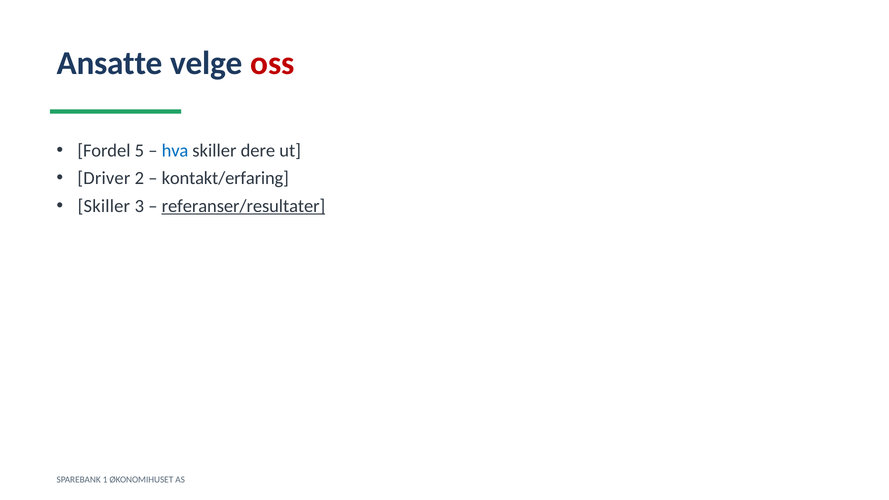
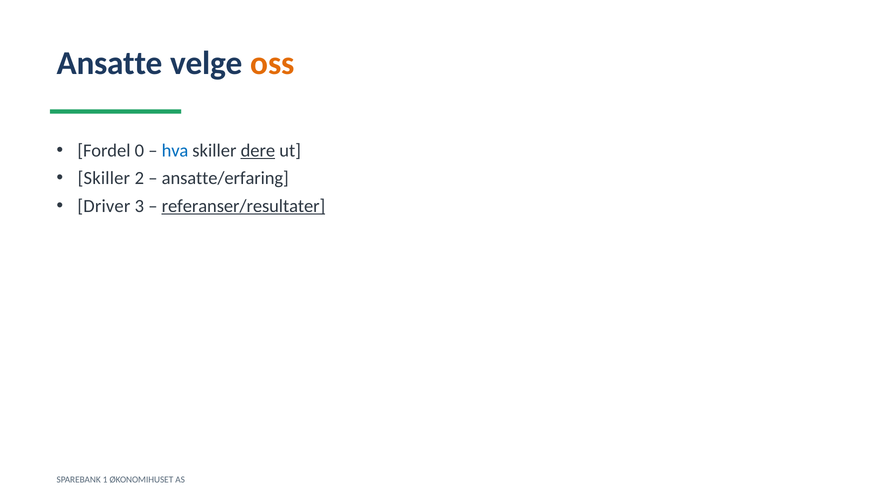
oss colour: red -> orange (272, 63)
5: 5 -> 0 (139, 151)
dere underline: none -> present (258, 151)
Driver: Driver -> Skiller (104, 178)
kontakt/erfaring: kontakt/erfaring -> ansatte/erfaring (225, 178)
Skiller: Skiller -> Driver (104, 206)
